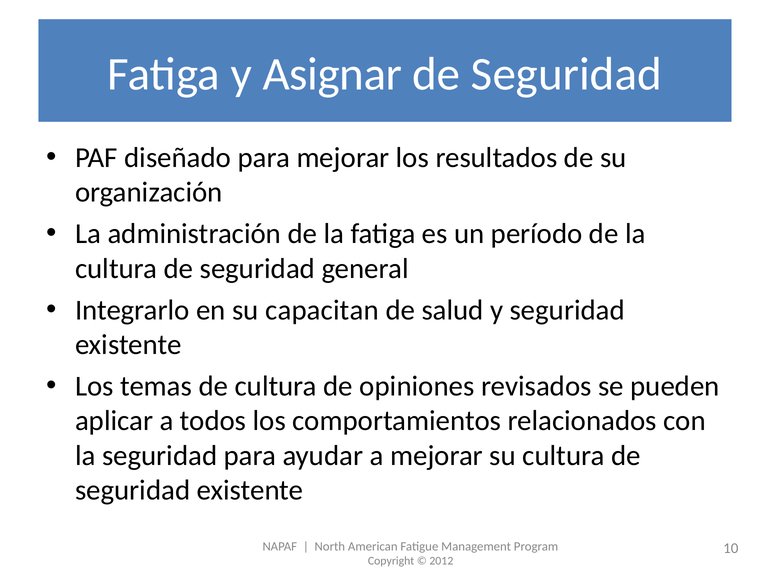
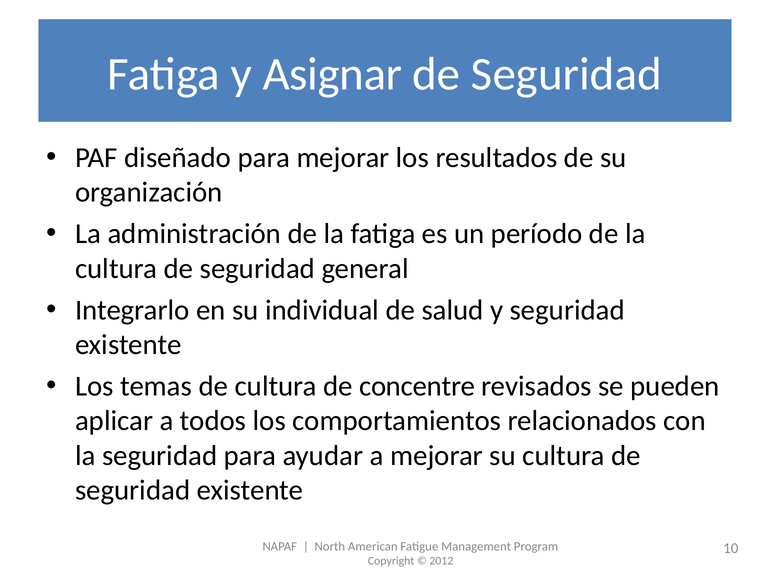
capacitan: capacitan -> individual (322, 310)
opiniones: opiniones -> concentre (417, 387)
